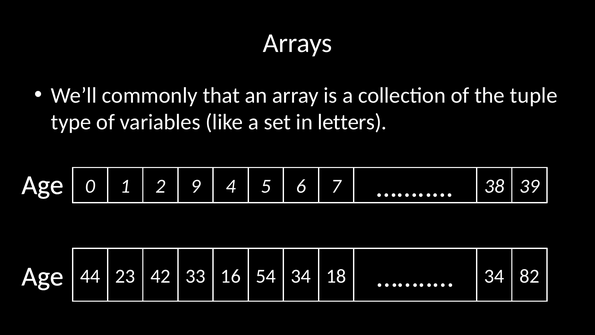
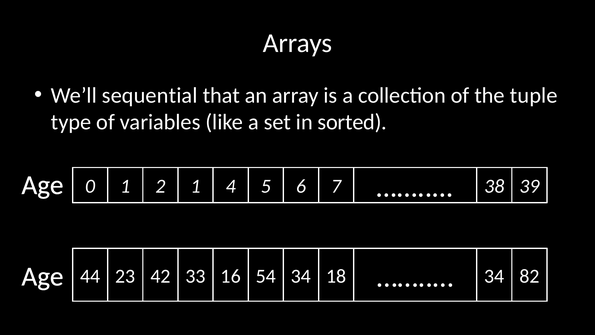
commonly: commonly -> sequential (150, 95)
letters: letters -> sorted (352, 122)
2 9: 9 -> 1 (196, 186)
